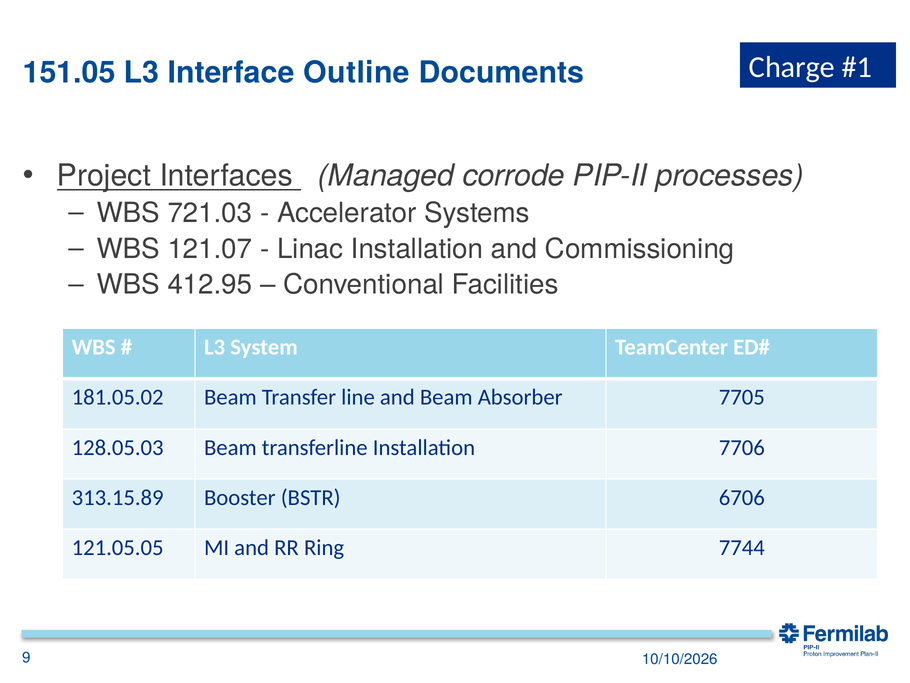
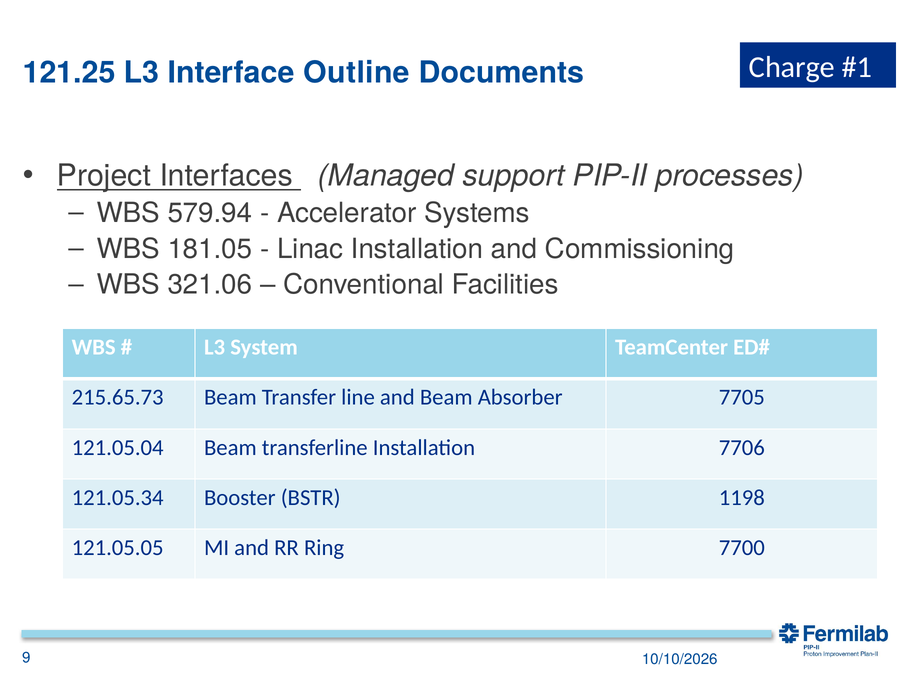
151.05: 151.05 -> 121.25 (69, 73)
corrode: corrode -> support (514, 176)
721.03: 721.03 -> 579.94 (210, 213)
121.07: 121.07 -> 181.05 (210, 249)
412.95: 412.95 -> 321.06 (210, 285)
181.05.02: 181.05.02 -> 215.65.73 (118, 397)
128.05.03: 128.05.03 -> 121.05.04 (118, 447)
313.15.89: 313.15.89 -> 121.05.34 (118, 497)
6706: 6706 -> 1198 (742, 497)
7744: 7744 -> 7700 (742, 547)
